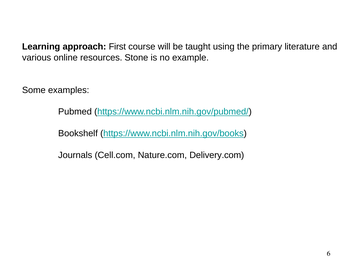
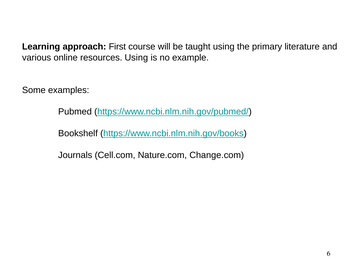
resources Stone: Stone -> Using (136, 57)
Delivery.com: Delivery.com -> Change.com (217, 155)
